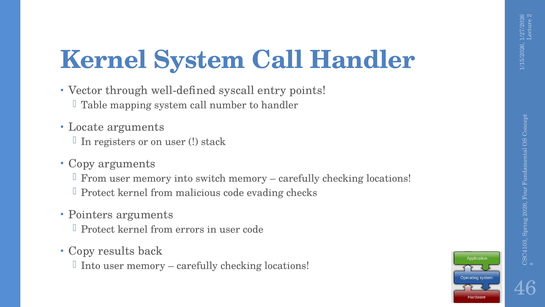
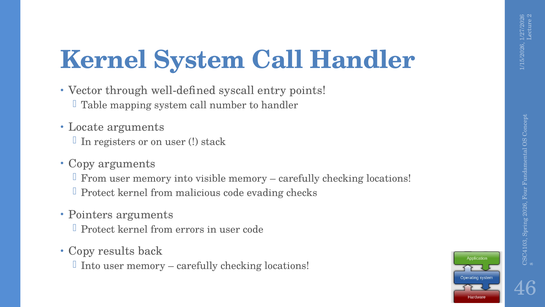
switch: switch -> visible (211, 178)
